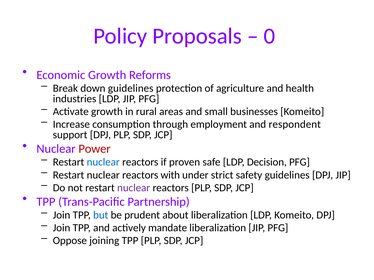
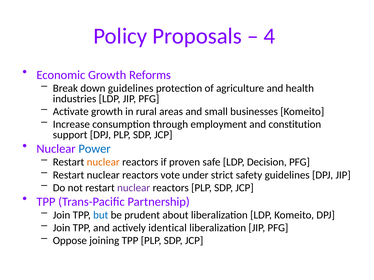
0: 0 -> 4 (269, 36)
respondent: respondent -> constitution (295, 125)
Power colour: red -> blue (95, 149)
nuclear colour: blue -> orange (103, 162)
with: with -> vote (170, 175)
mandate: mandate -> identical (168, 228)
